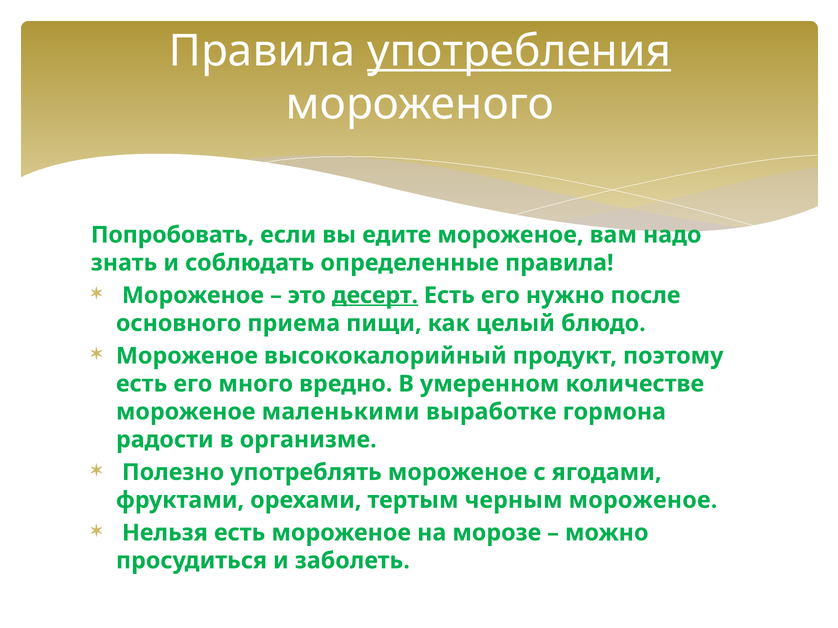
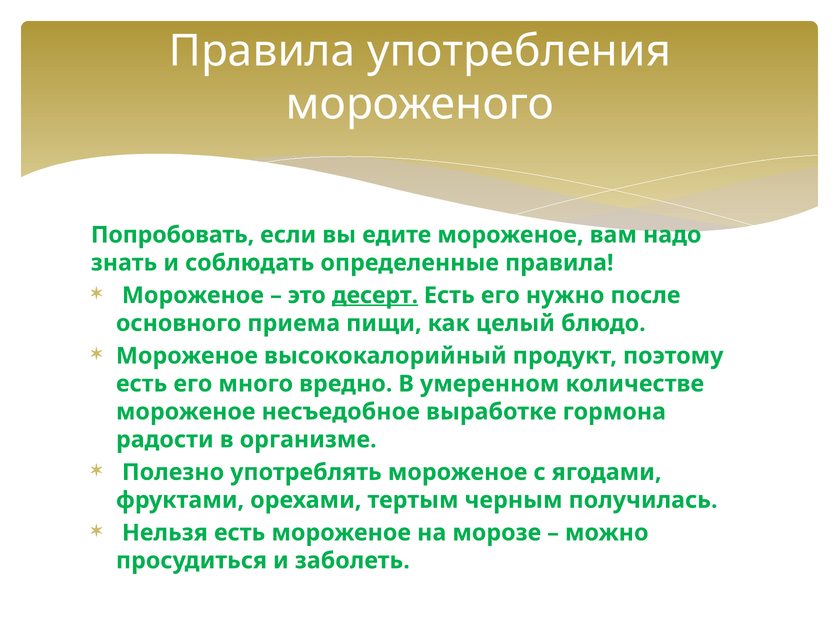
употребления underline: present -> none (519, 51)
маленькими: маленькими -> несъедобное (341, 412)
черным мороженое: мороженое -> получилась (643, 501)
